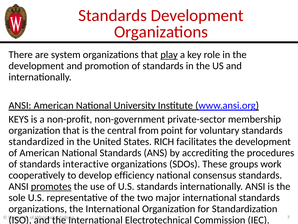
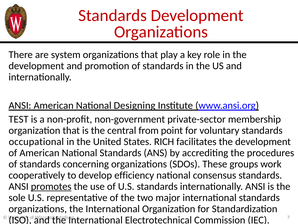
play underline: present -> none (169, 55)
National University: University -> Designing (135, 105)
KEYS: KEYS -> TEST (19, 119)
standardized: standardized -> occupational (36, 141)
interactive: interactive -> concerning (86, 164)
